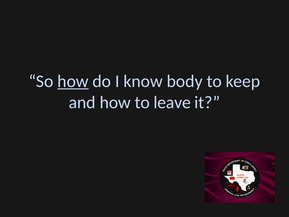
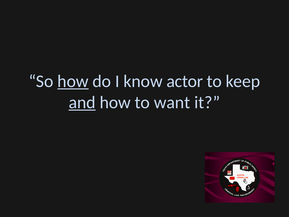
body: body -> actor (185, 81)
and underline: none -> present (82, 102)
leave: leave -> want (172, 102)
